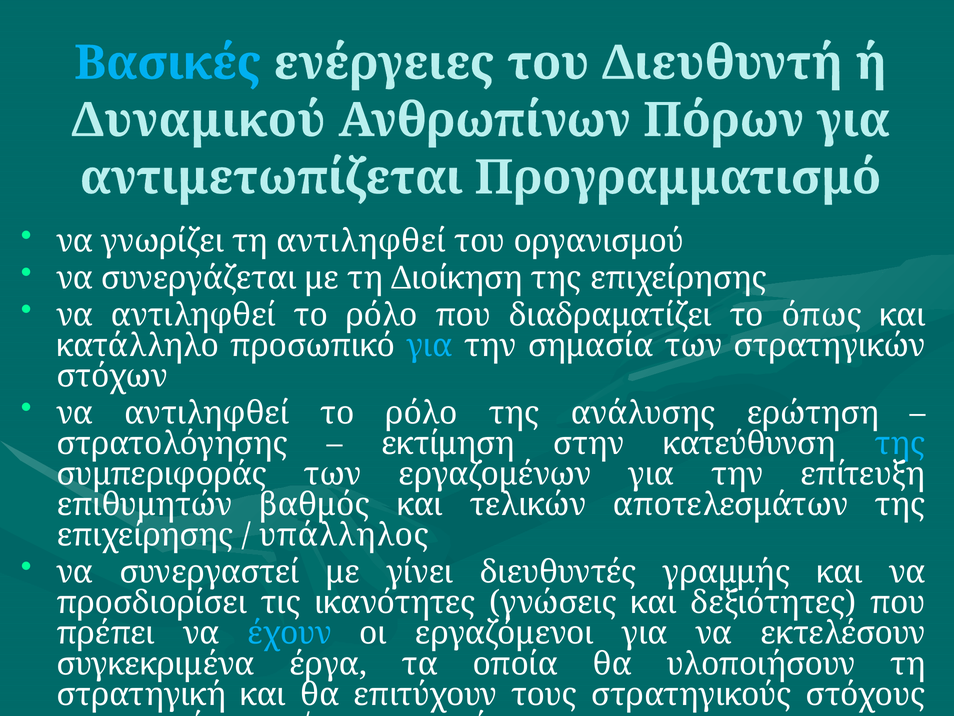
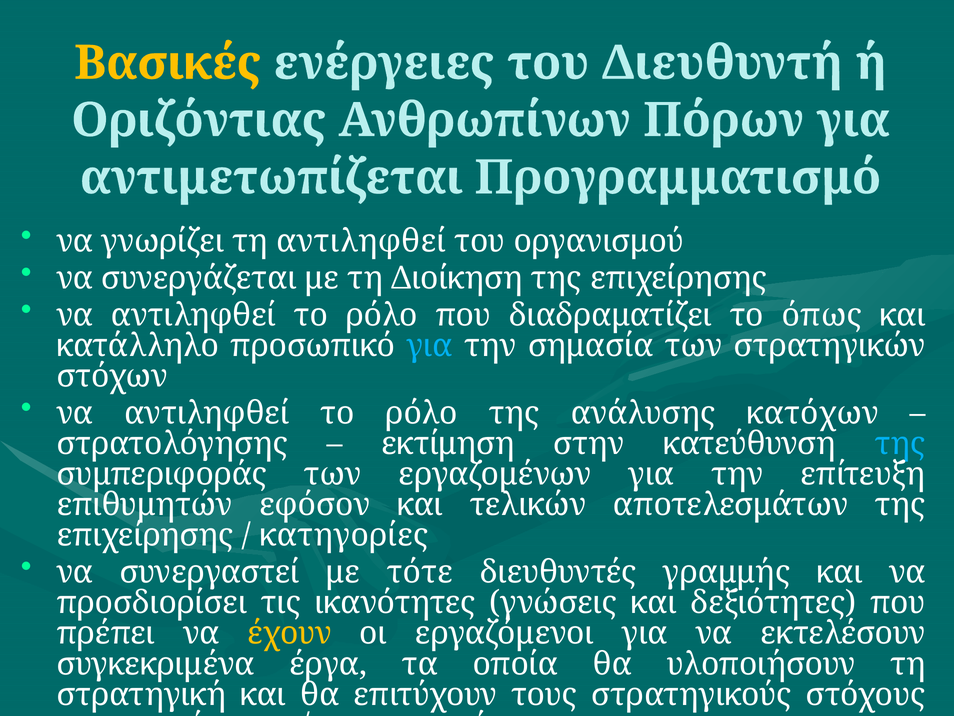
Βασικές colour: light blue -> yellow (168, 63)
Δυναμικού: Δυναμικού -> Οριζόντιας (199, 120)
ερώτηση: ερώτηση -> κατόχων (813, 413)
βαθμός: βαθμός -> εφόσον (315, 505)
υπάλληλος: υπάλληλος -> κατηγορίες (344, 535)
γίνει: γίνει -> τότε (420, 572)
έχουν colour: light blue -> yellow (290, 633)
